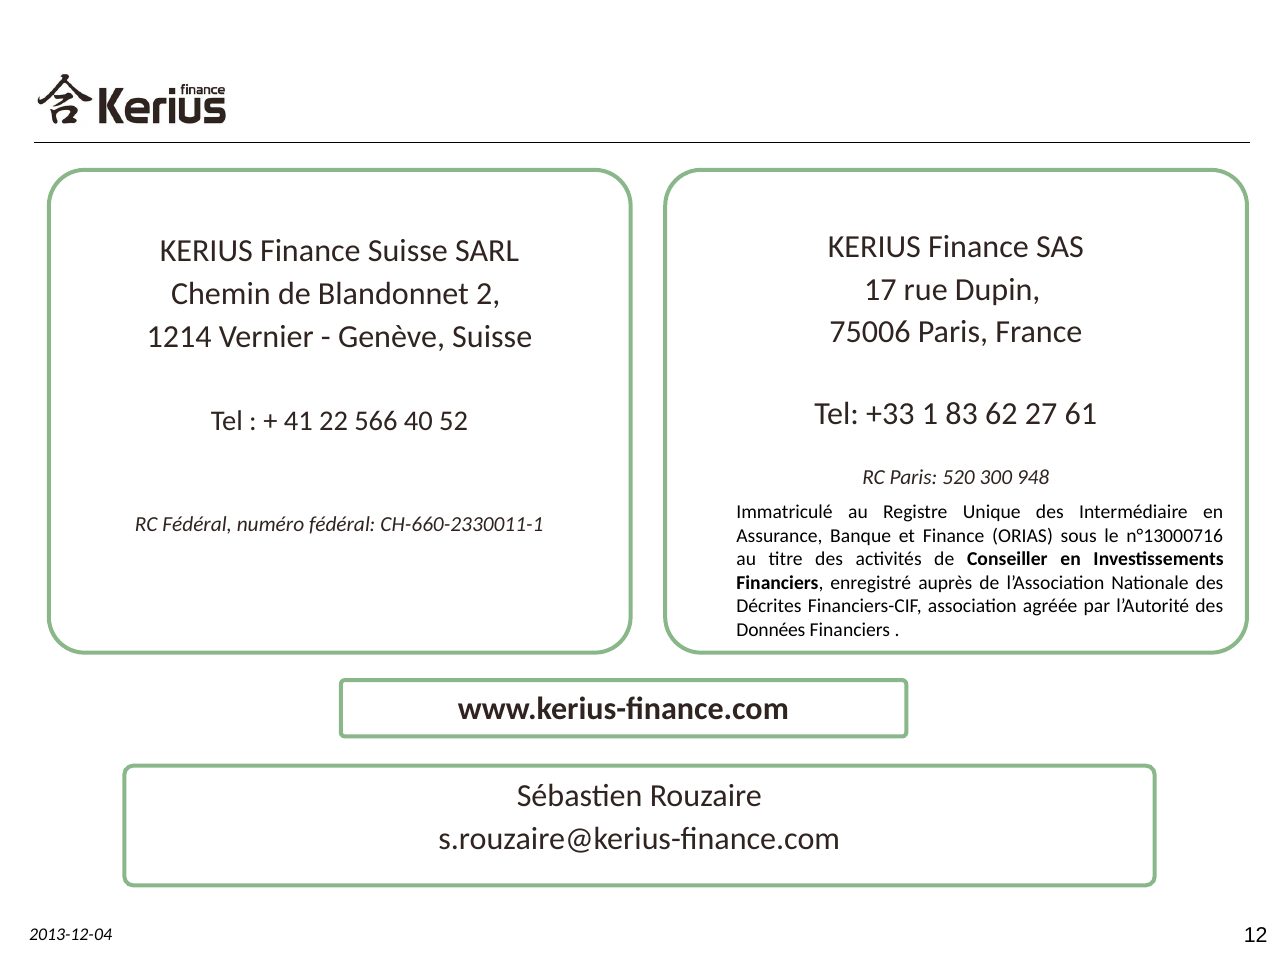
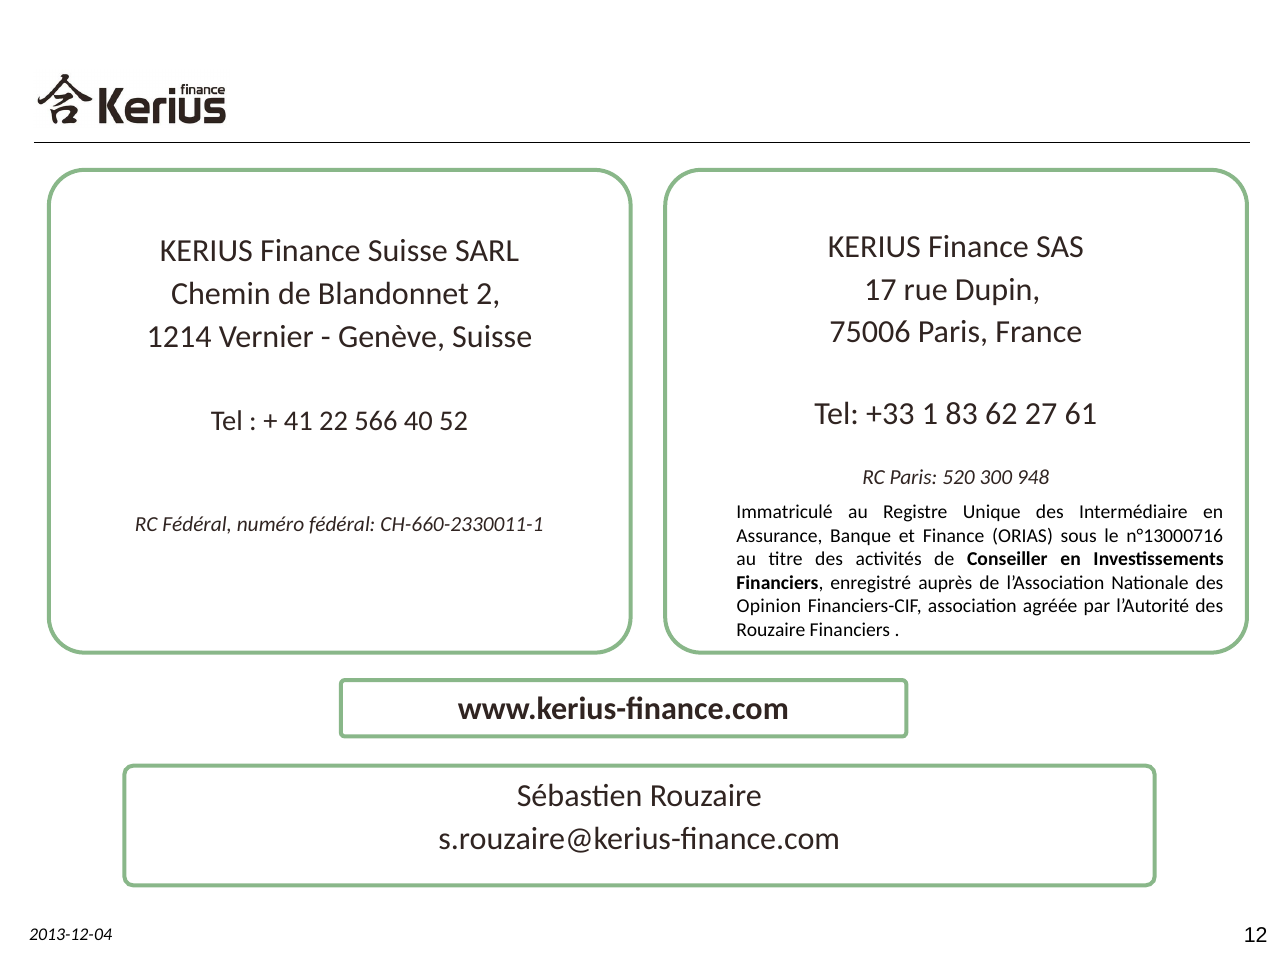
Décrites: Décrites -> Opinion (769, 606)
Données: Données -> Rouzaire (771, 630)
